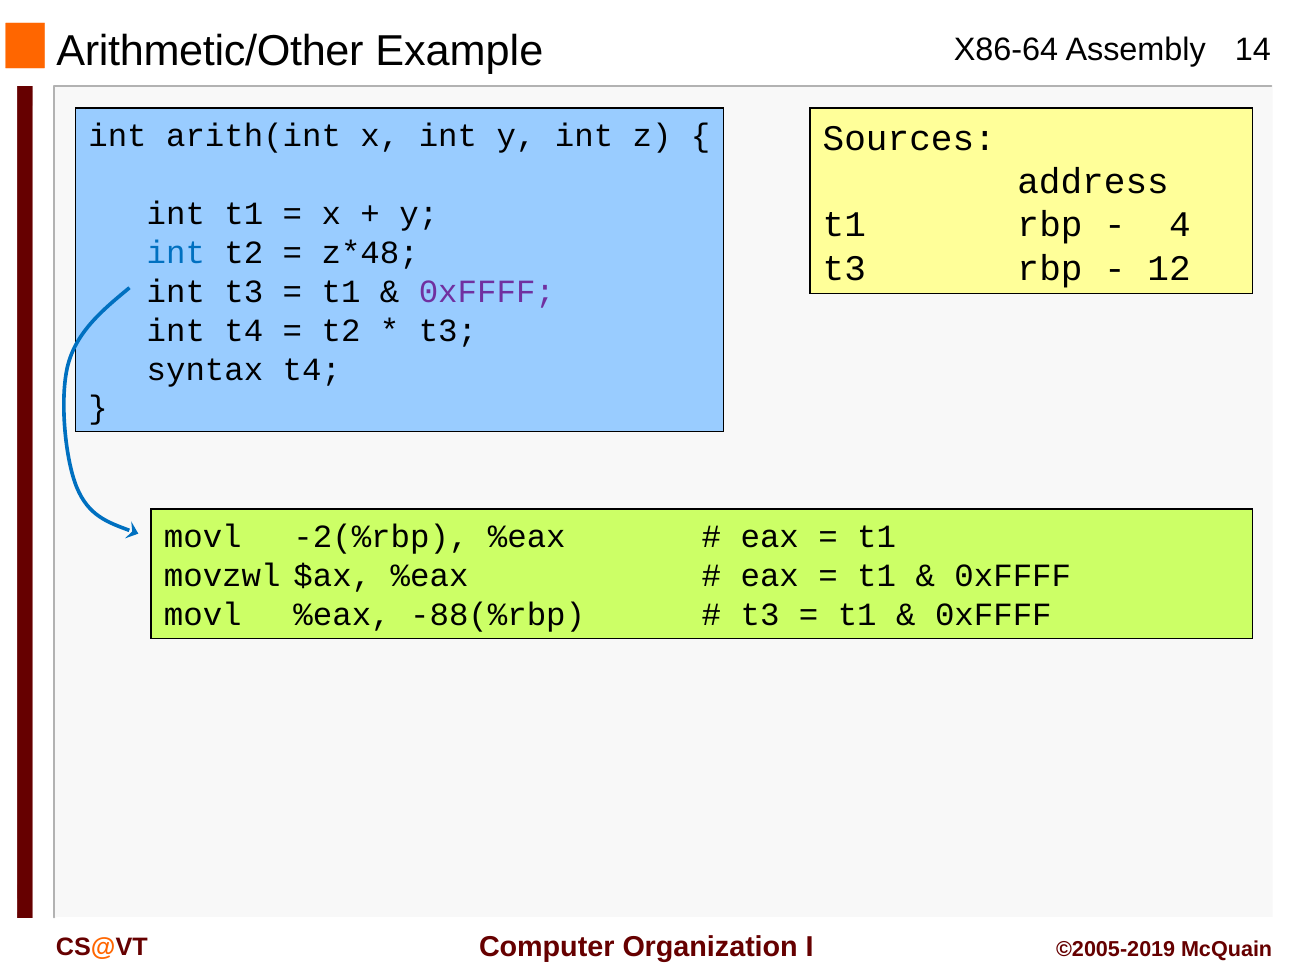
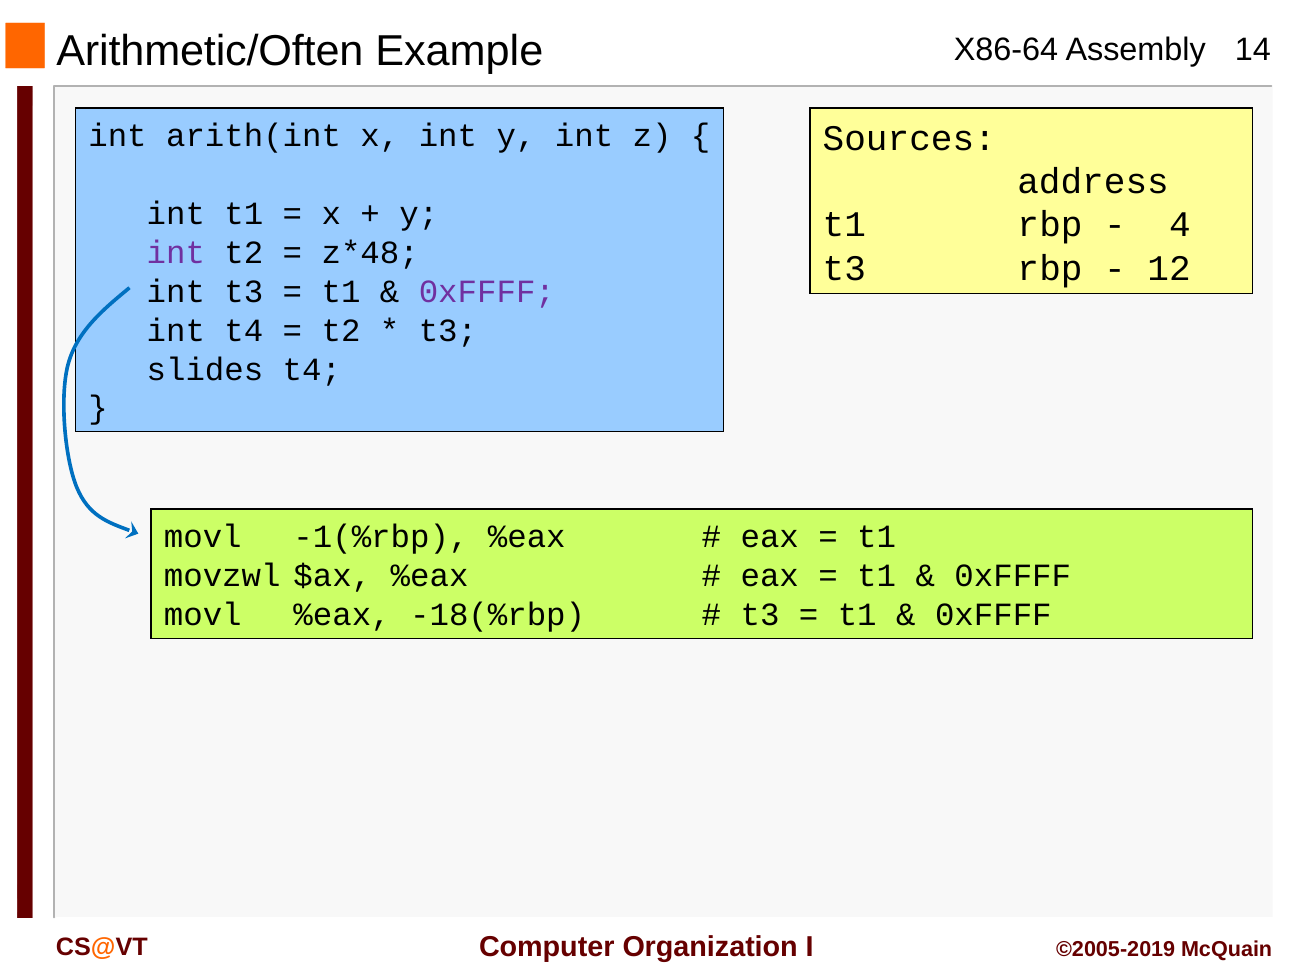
Arithmetic/Other: Arithmetic/Other -> Arithmetic/Often (210, 52)
int colour: blue -> purple (176, 253)
syntax: syntax -> slides (205, 369)
-2(%rbp: -2(%rbp -> -1(%rbp (381, 537)
-88(%rbp: -88(%rbp -> -18(%rbp (498, 615)
